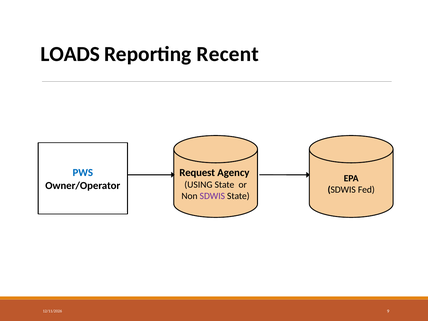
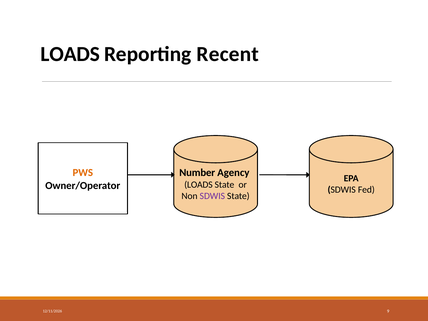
PWS colour: blue -> orange (83, 173)
Request: Request -> Number (197, 173)
USING: USING -> LOADS (198, 185)
